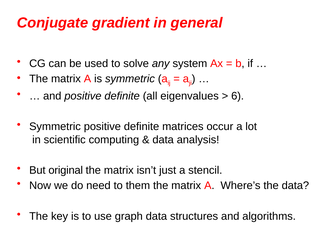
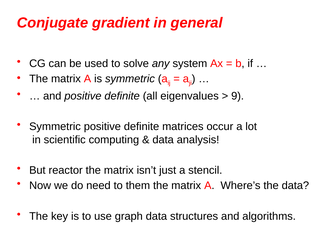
6: 6 -> 9 (238, 96)
original: original -> reactor (66, 170)
